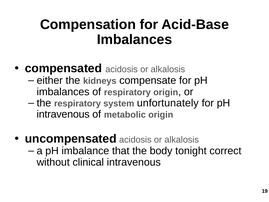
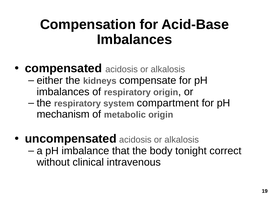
unfortunately: unfortunately -> compartment (168, 103)
intravenous: intravenous -> mechanism (63, 114)
